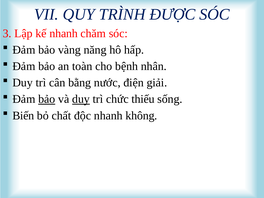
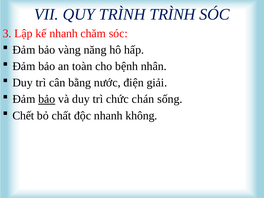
TRÌNH ĐƯỢC: ĐƯỢC -> TRÌNH (172, 14)
duy underline: present -> none (81, 99)
thiếu: thiếu -> chán (143, 99)
Biến: Biến -> Chết (23, 116)
